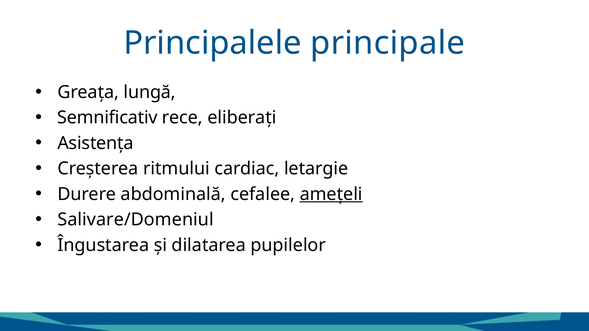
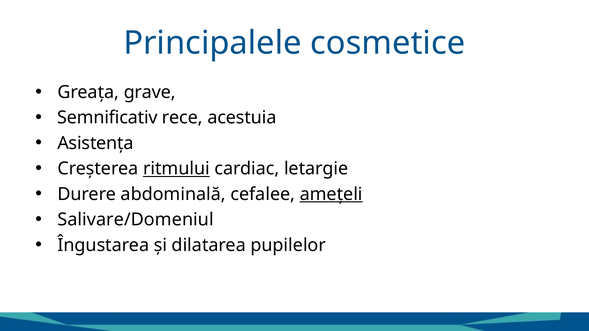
principale: principale -> cosmetice (388, 43)
lungă: lungă -> grave (150, 92)
eliberați: eliberați -> acestuia (242, 118)
ritmului underline: none -> present (176, 169)
